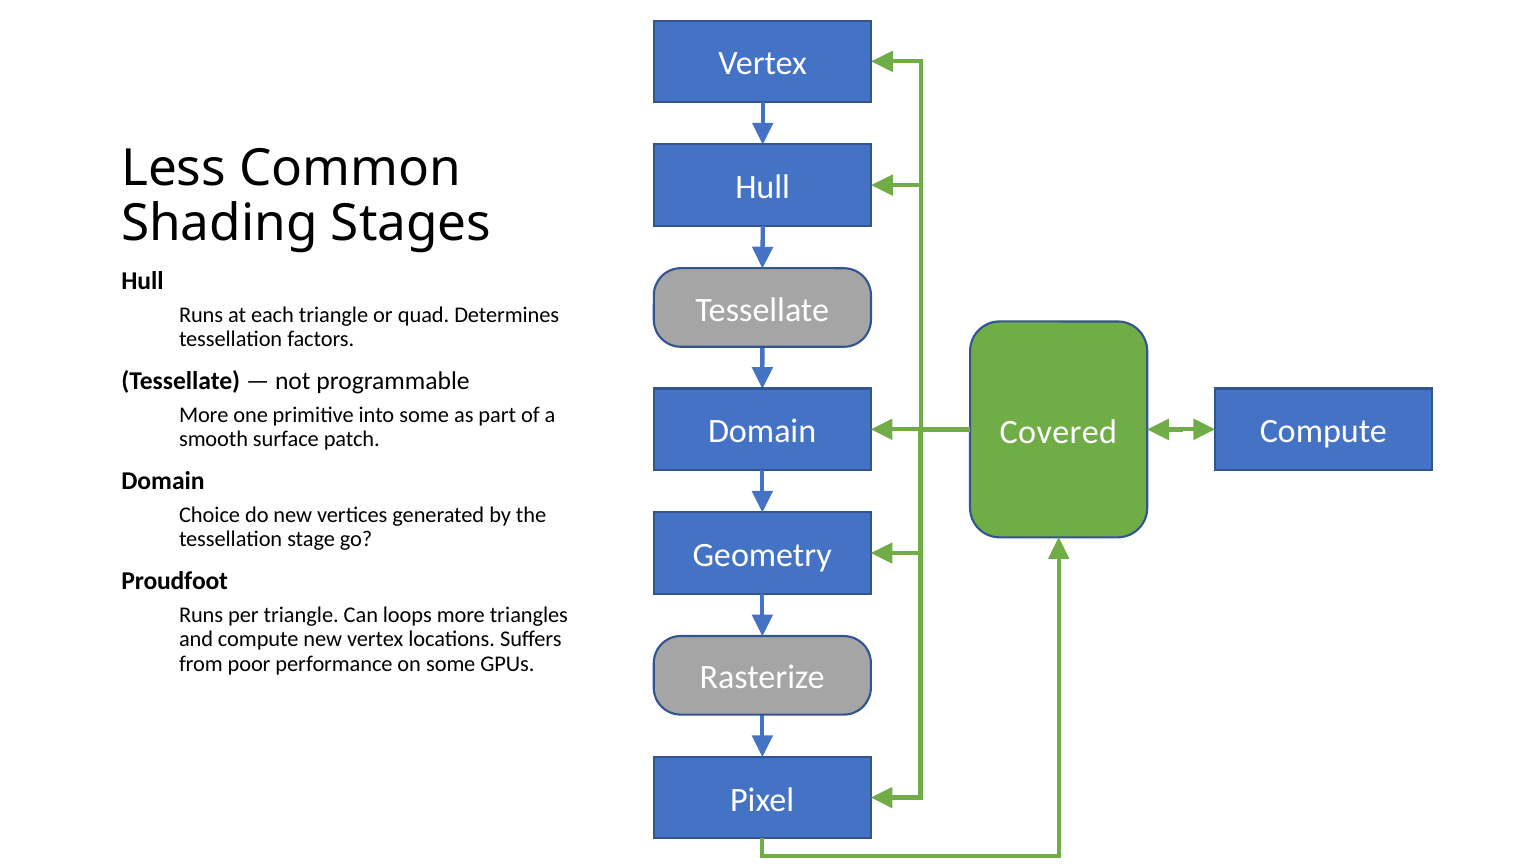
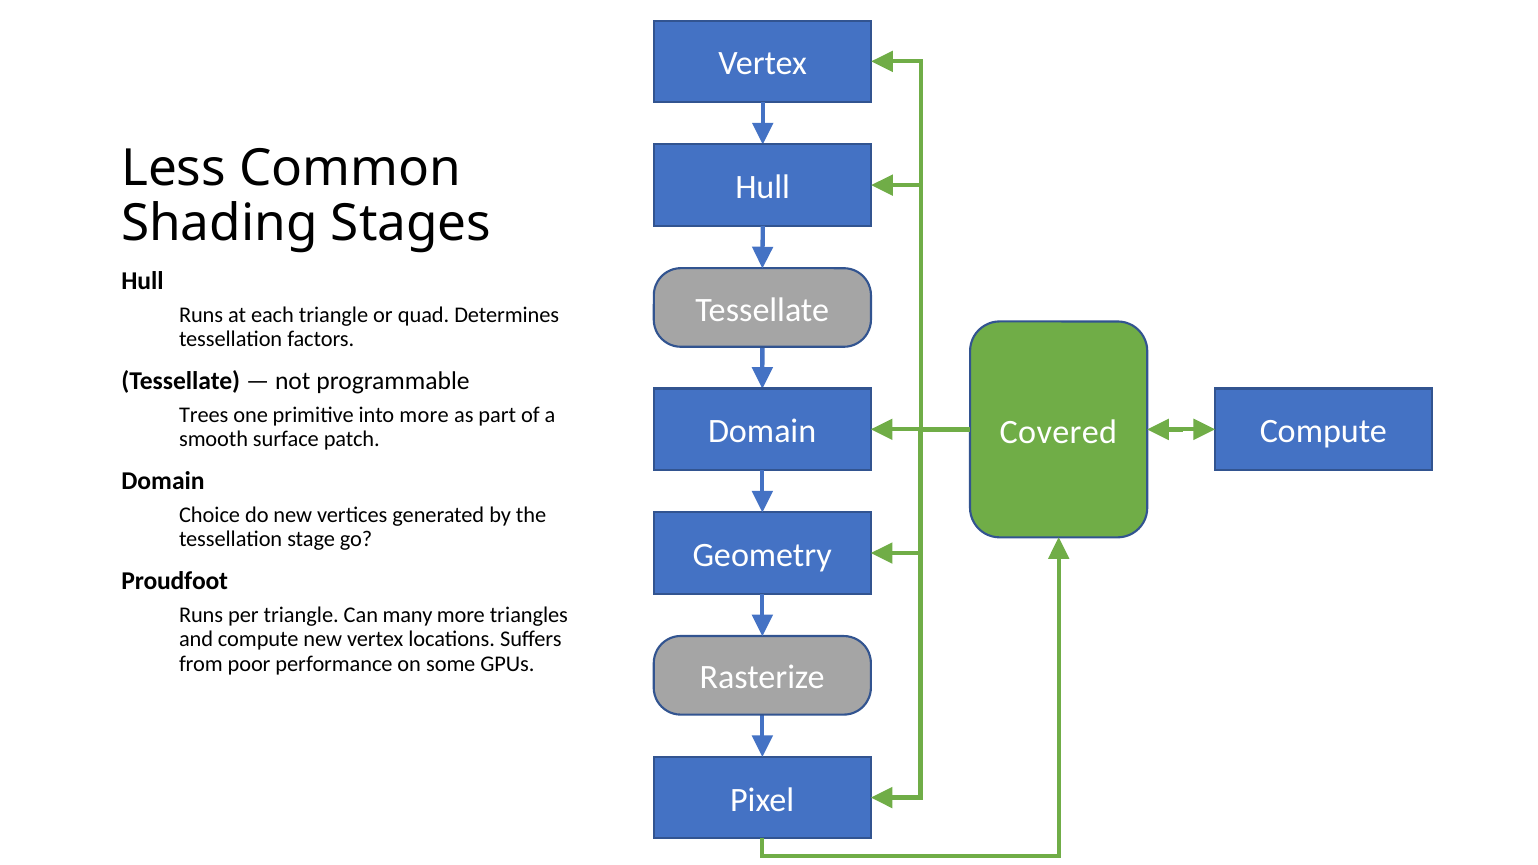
More: More -> Trees (204, 415)
into some: some -> more (424, 415)
loops: loops -> many (408, 615)
